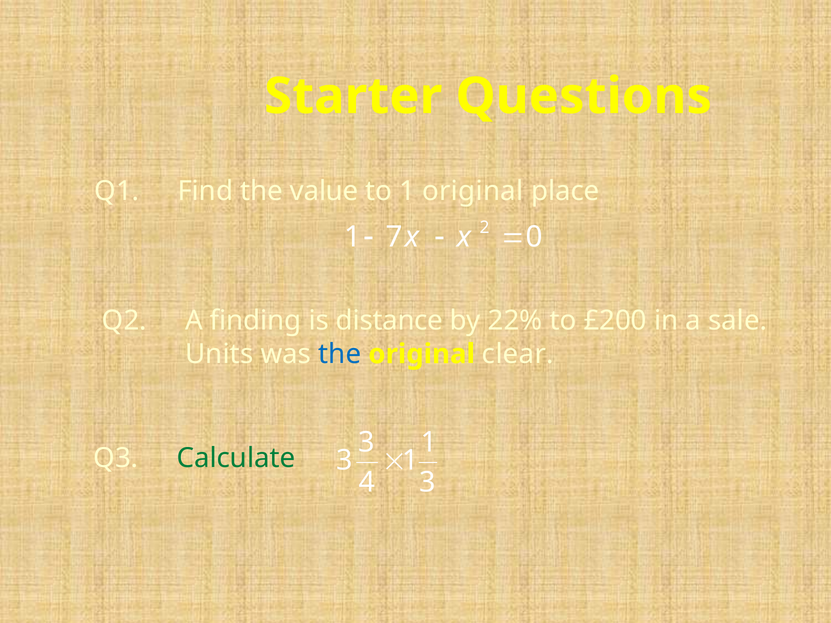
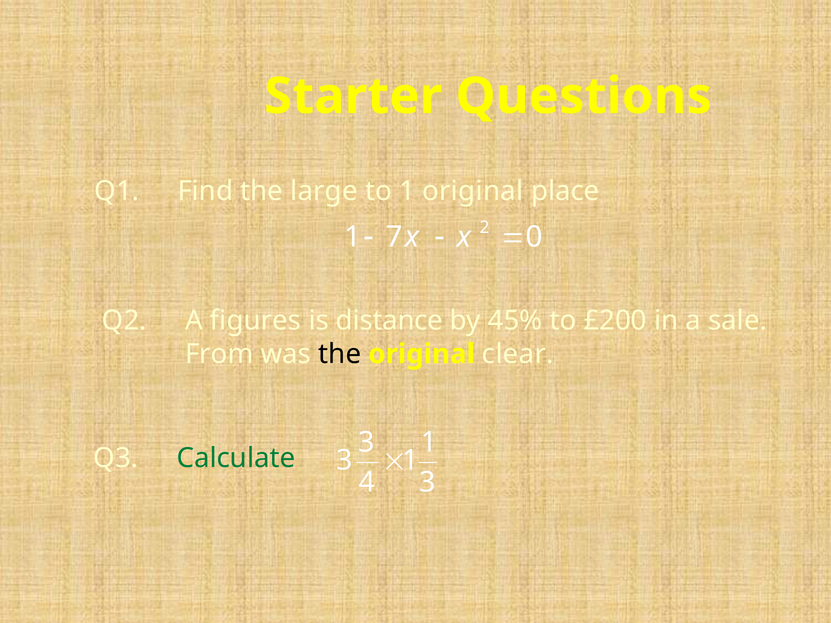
value: value -> large (324, 191)
finding: finding -> figures (256, 321)
22%: 22% -> 45% (515, 321)
Units: Units -> From (219, 354)
the colour: blue -> black (340, 354)
